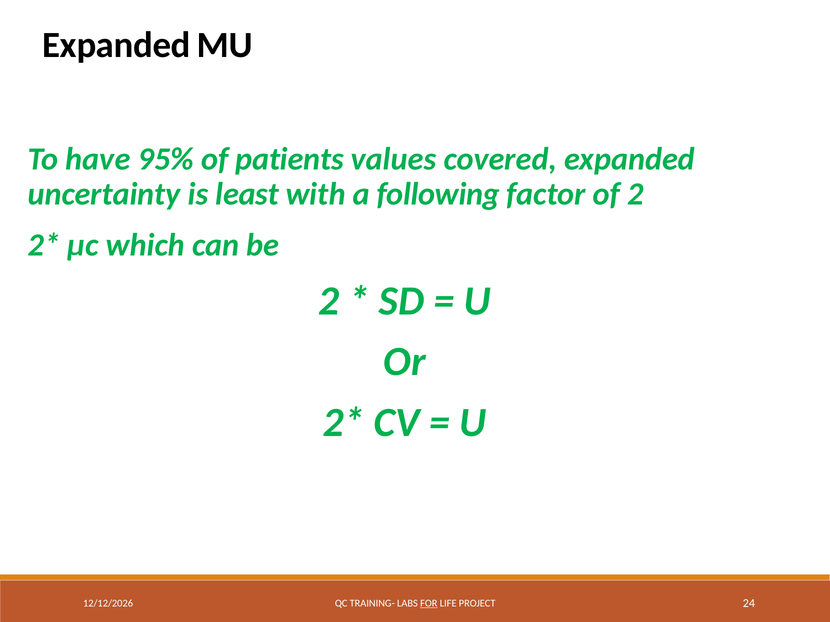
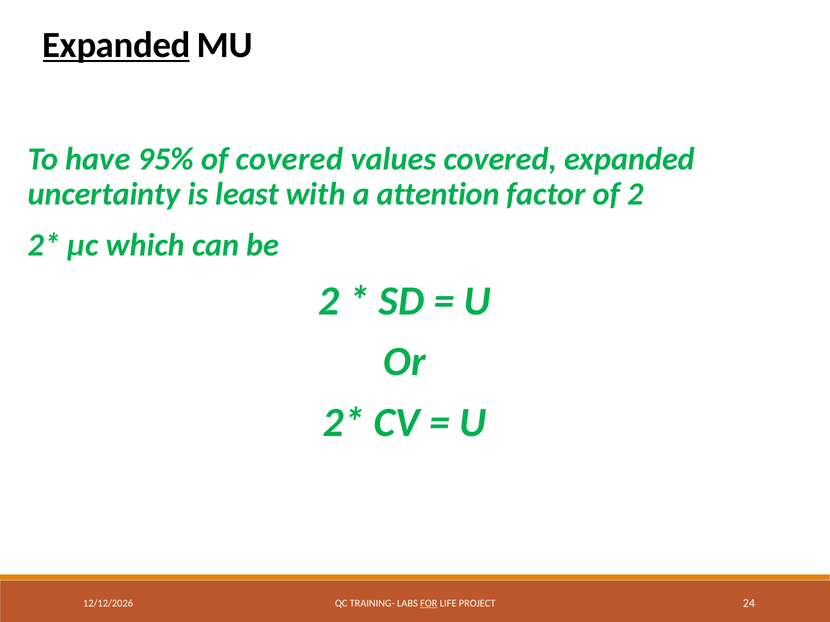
Expanded underline: none -> present (116, 45)
of patients: patients -> covered (289, 159)
following: following -> attention (438, 194)
